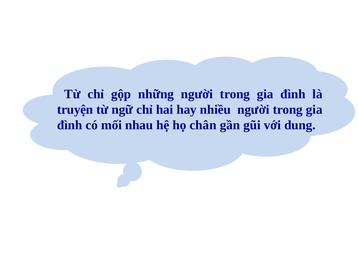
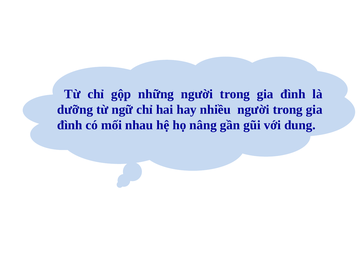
truyện: truyện -> dưỡng (75, 109)
chân: chân -> nâng (203, 125)
